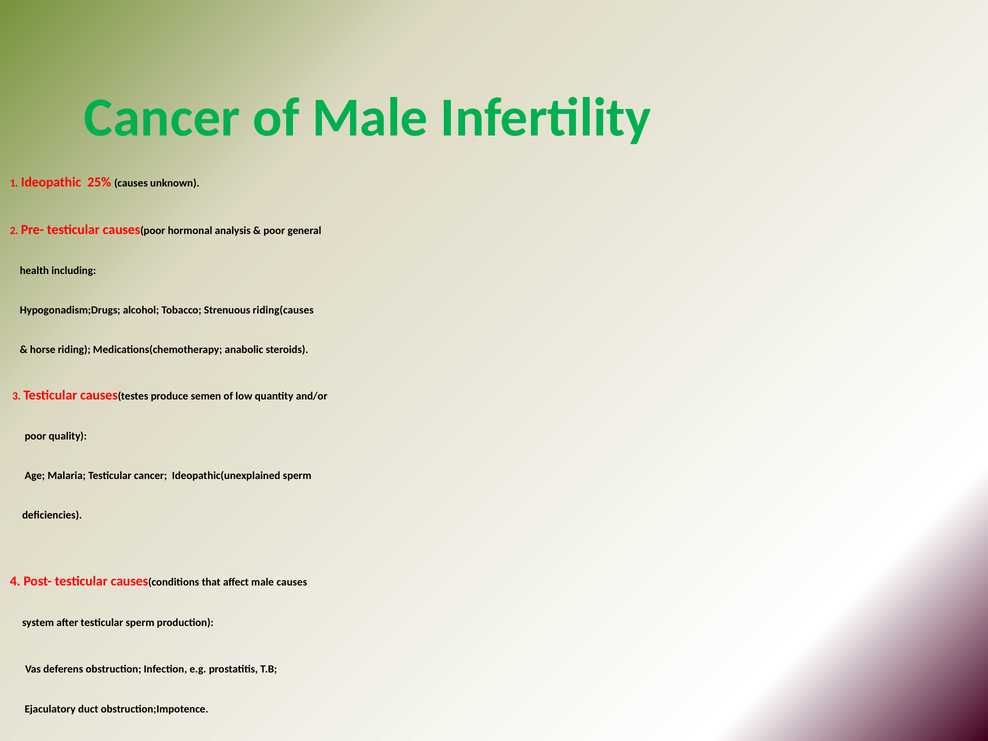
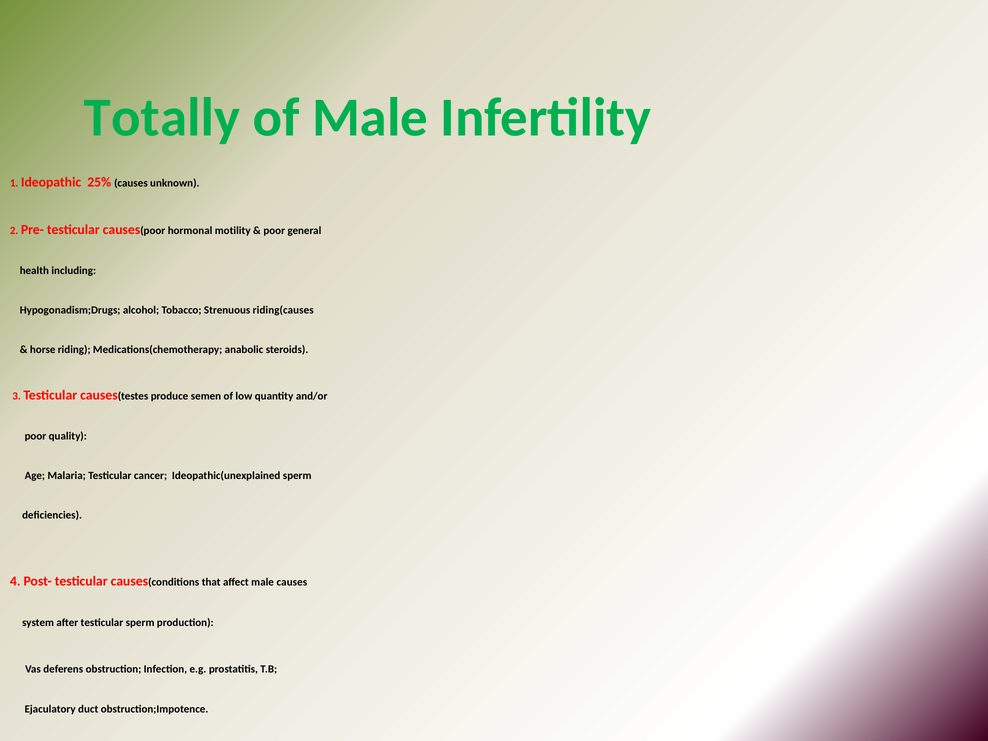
Cancer: Cancer -> Totally (162, 118)
analysis: analysis -> motility (233, 230)
